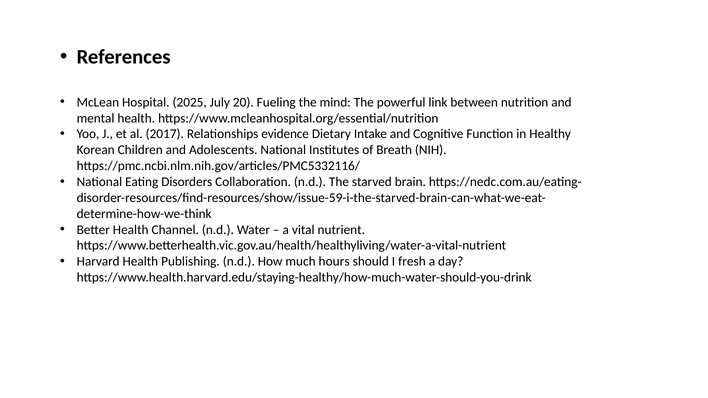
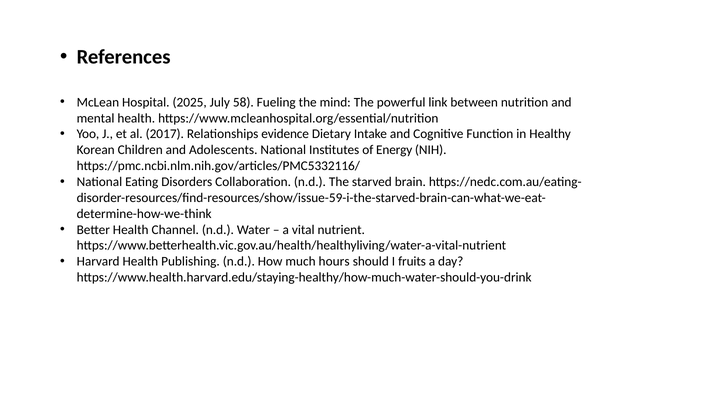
20: 20 -> 58 (243, 102)
Breath: Breath -> Energy (394, 150)
fresh: fresh -> fruits (412, 262)
